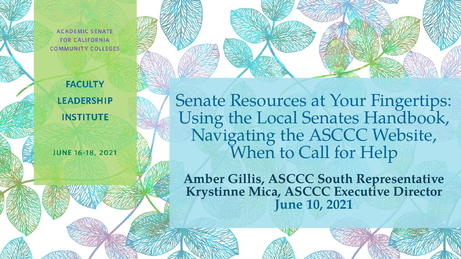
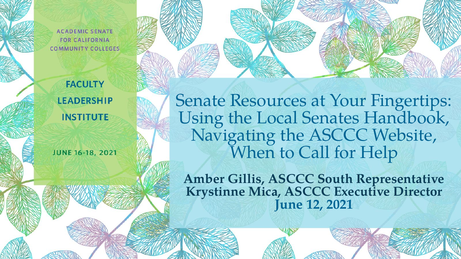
10: 10 -> 12 (315, 205)
